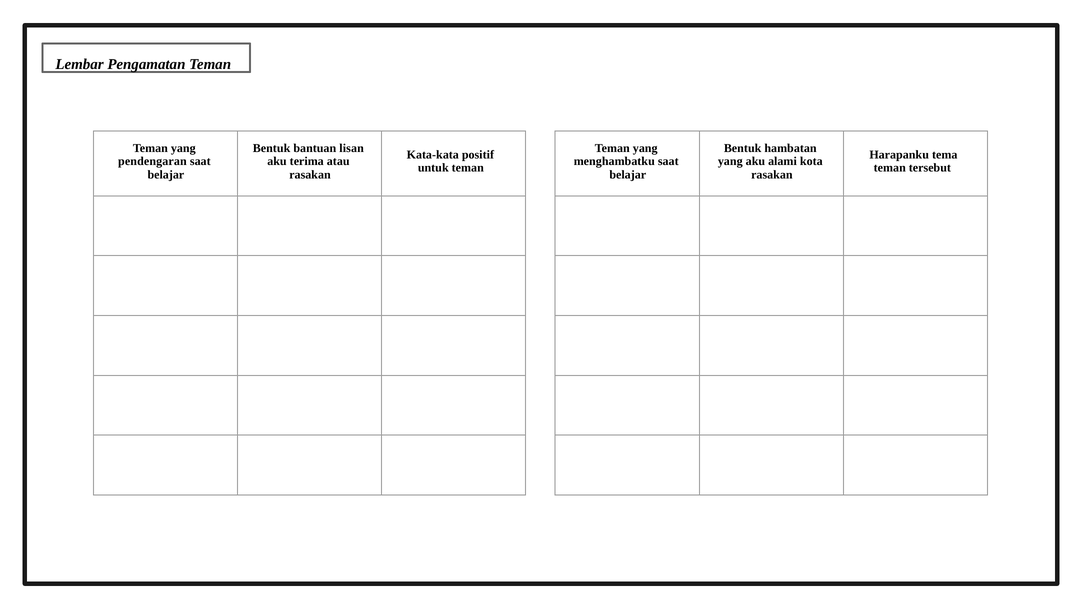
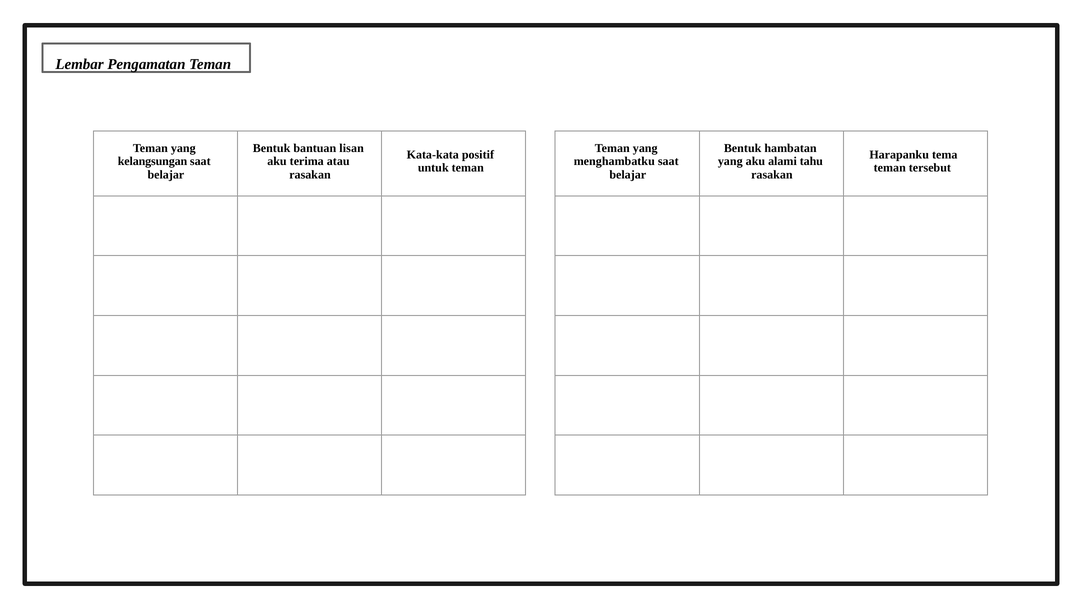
pendengaran: pendengaran -> kelangsungan (153, 161)
kota: kota -> tahu (811, 161)
